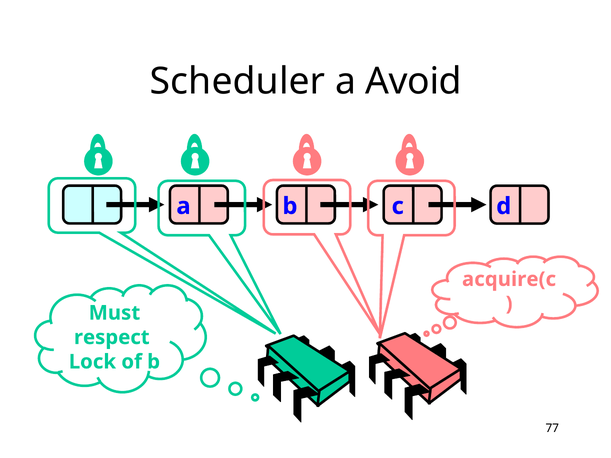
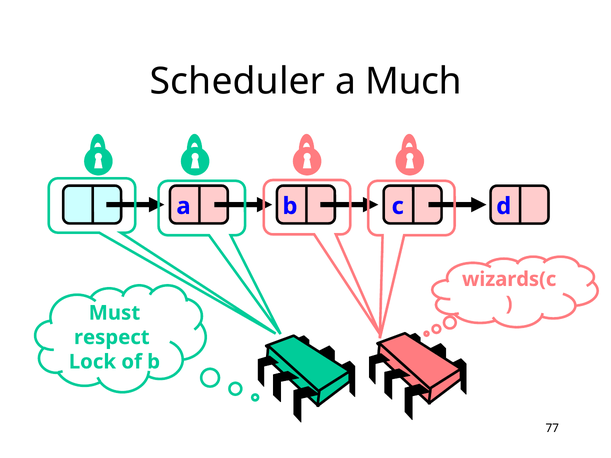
Avoid: Avoid -> Much (414, 82)
acquire(c: acquire(c -> wizards(c (509, 279)
